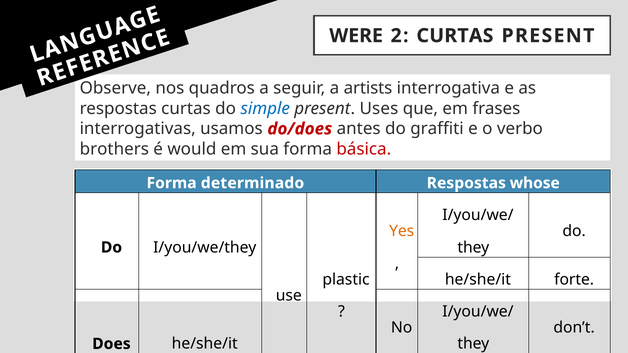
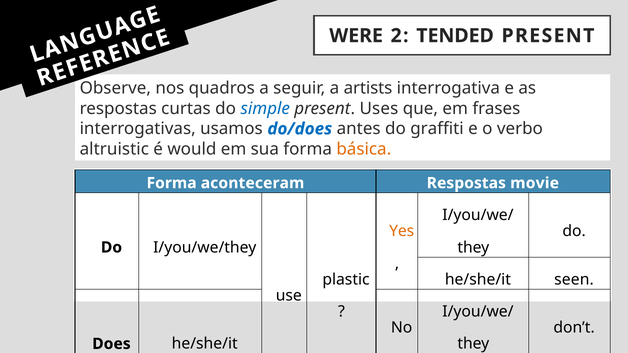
2 CURTAS: CURTAS -> TENDED (455, 36)
do/does colour: red -> blue (300, 129)
brothers: brothers -> altruistic (114, 149)
básica colour: red -> orange (364, 149)
determinado: determinado -> aconteceram (253, 183)
whose: whose -> movie (535, 183)
forte: forte -> seen (574, 280)
